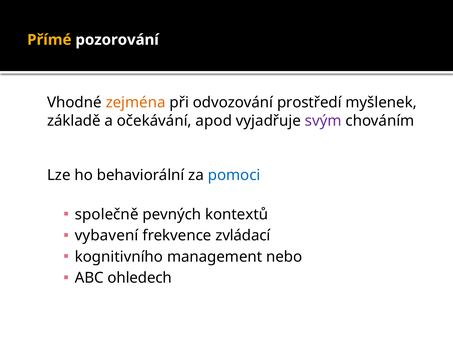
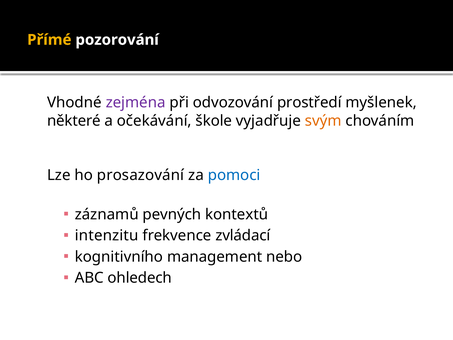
zejména colour: orange -> purple (136, 103)
základě: základě -> některé (74, 121)
apod: apod -> škole (214, 121)
svým colour: purple -> orange (323, 121)
behaviorální: behaviorální -> prosazování (141, 175)
společně: společně -> záznamů (107, 214)
vybavení: vybavení -> intenzitu (107, 235)
